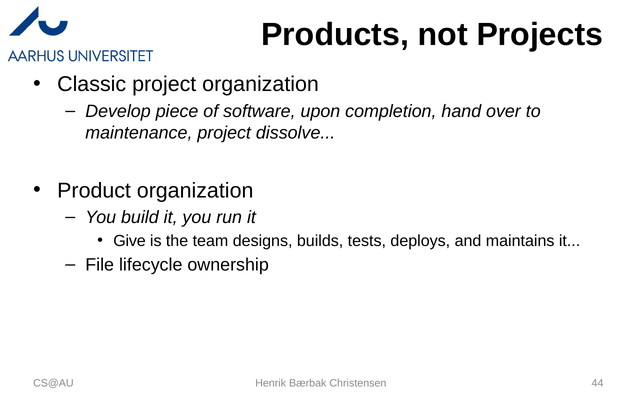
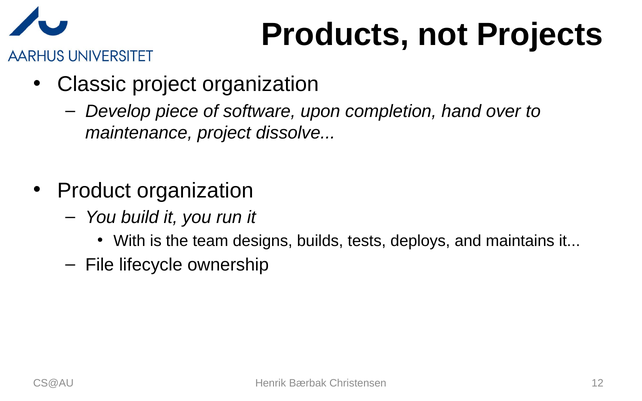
Give: Give -> With (129, 241)
44: 44 -> 12 (598, 383)
